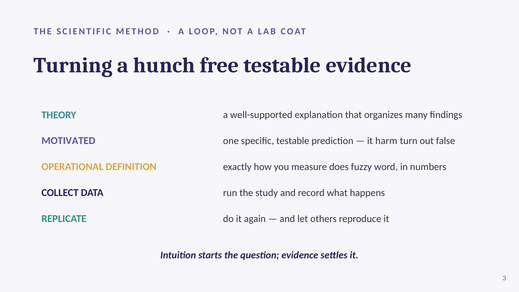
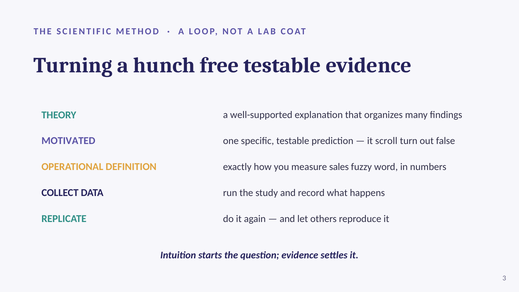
harm: harm -> scroll (386, 141)
does: does -> sales (339, 167)
